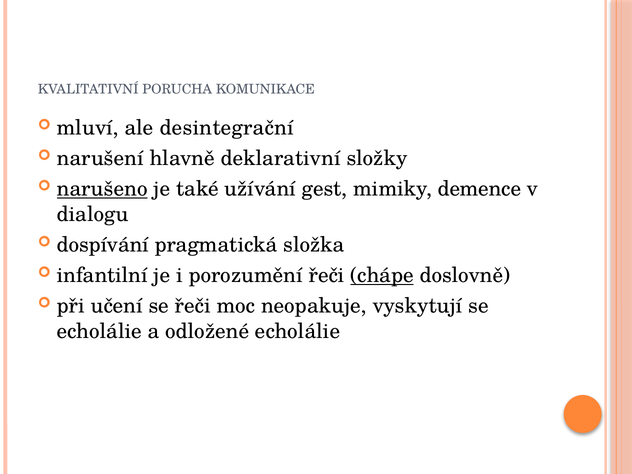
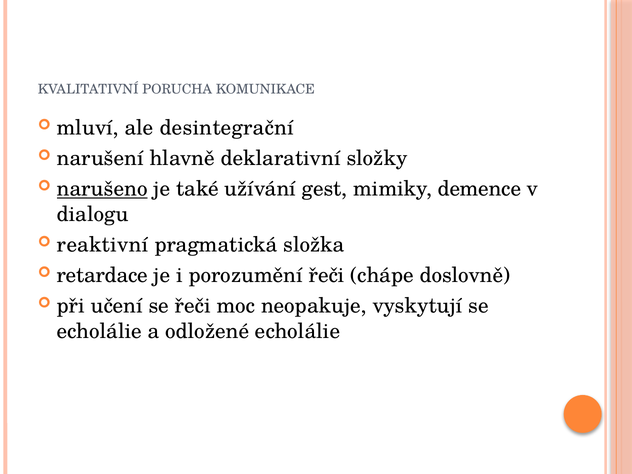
dospívání: dospívání -> reaktivní (103, 245)
infantilní: infantilní -> retardace (102, 275)
chápe underline: present -> none (382, 275)
